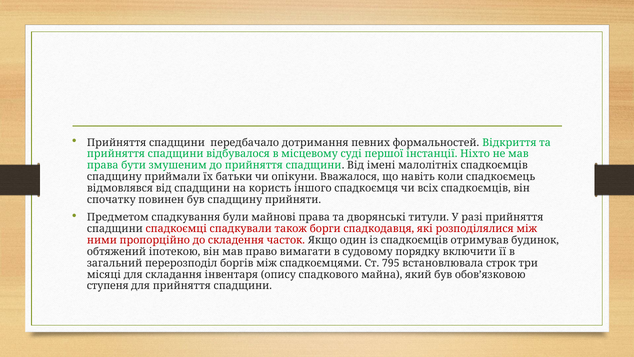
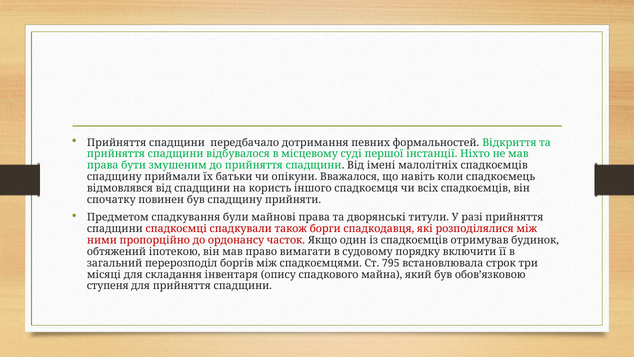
складення: складення -> ордонансу (236, 240)
